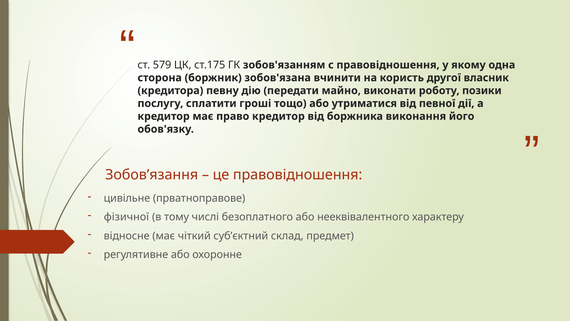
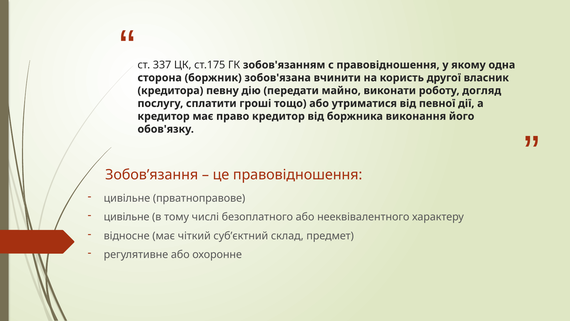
579: 579 -> 337 (162, 65)
позики: позики -> догляд (482, 91)
фізичної: фізичної -> цивільне (127, 217)
